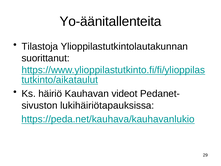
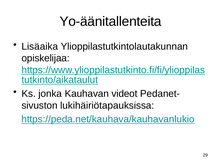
Tilastoja: Tilastoja -> Lisäaika (40, 46)
suorittanut: suorittanut -> opiskelijaa (46, 58)
häiriö: häiriö -> jonka (50, 94)
